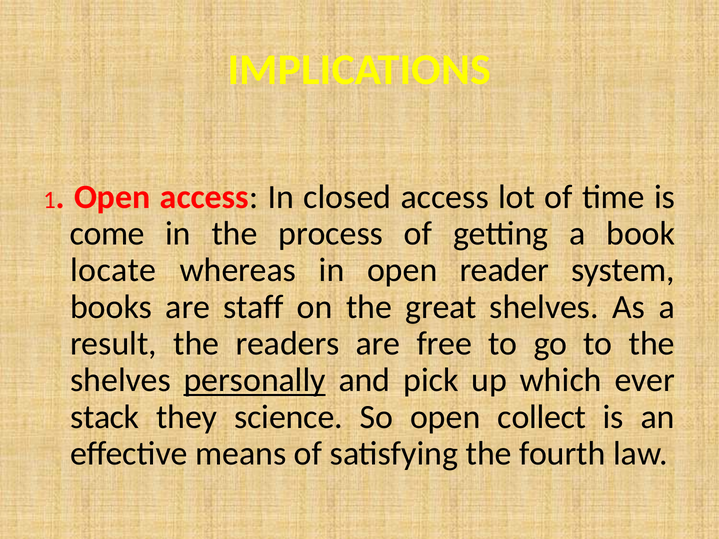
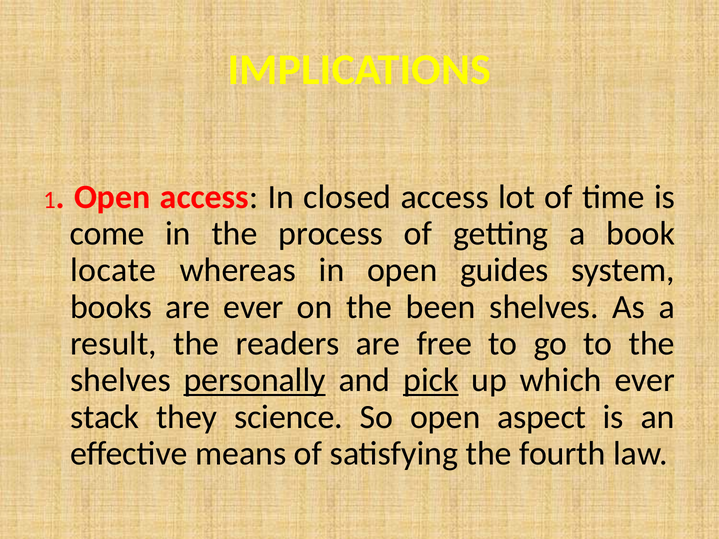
reader: reader -> guides (504, 270)
are staff: staff -> ever (254, 307)
great: great -> been (441, 307)
pick underline: none -> present (431, 380)
collect: collect -> aspect (542, 417)
